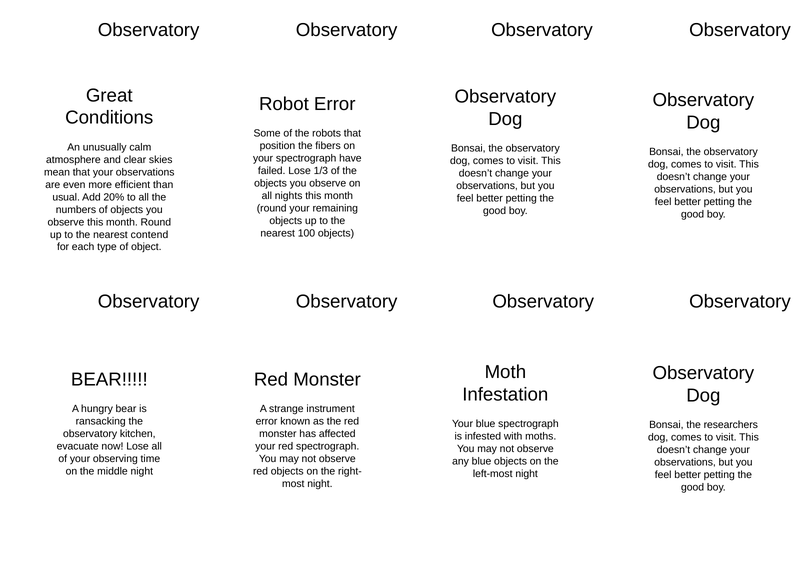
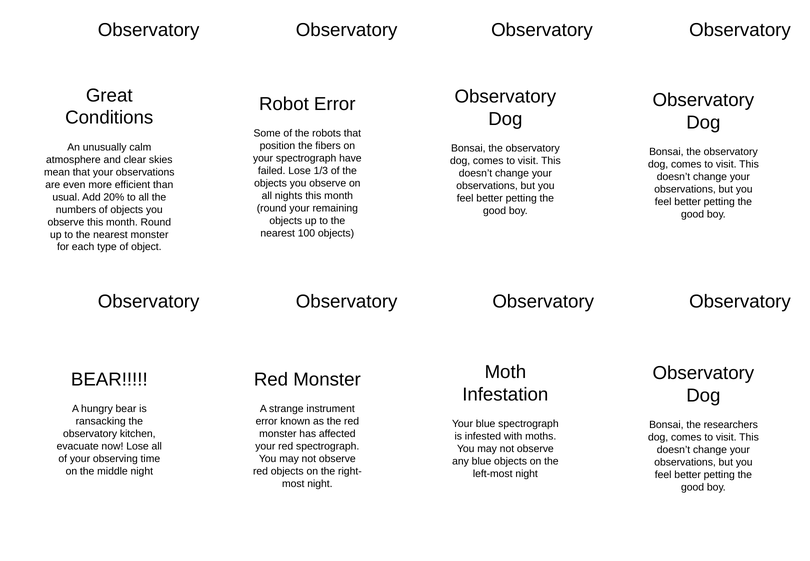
nearest contend: contend -> monster (150, 234)
